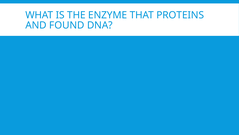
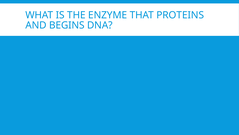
FOUND: FOUND -> BEGINS (67, 25)
